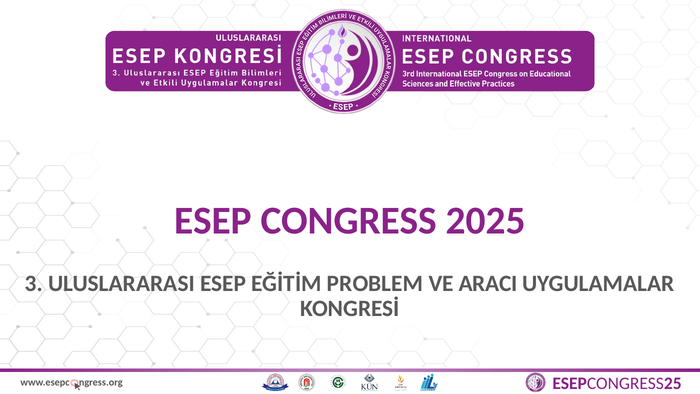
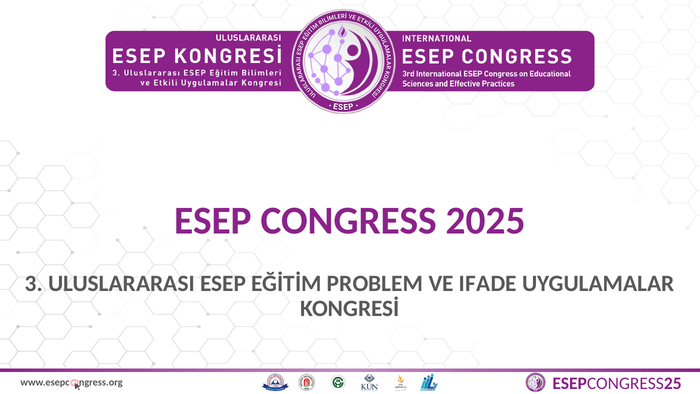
ARACI: ARACI -> IFADE (488, 283)
